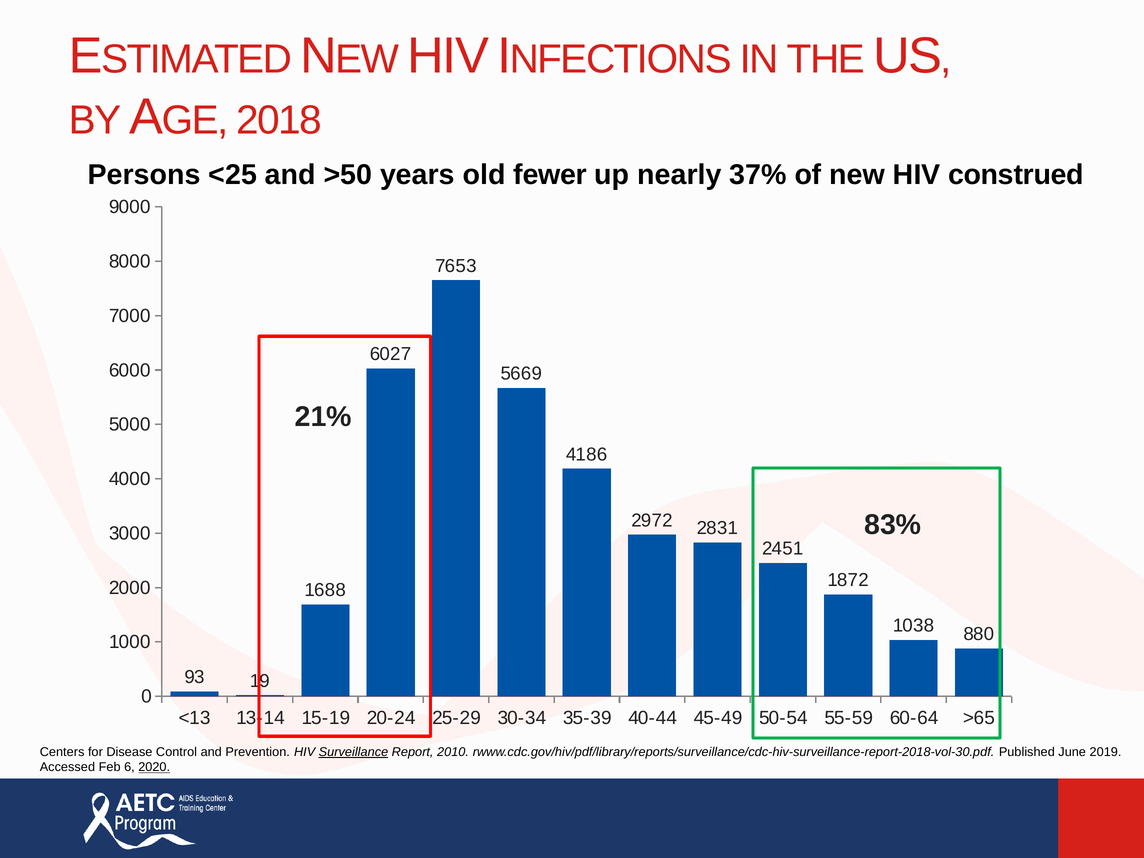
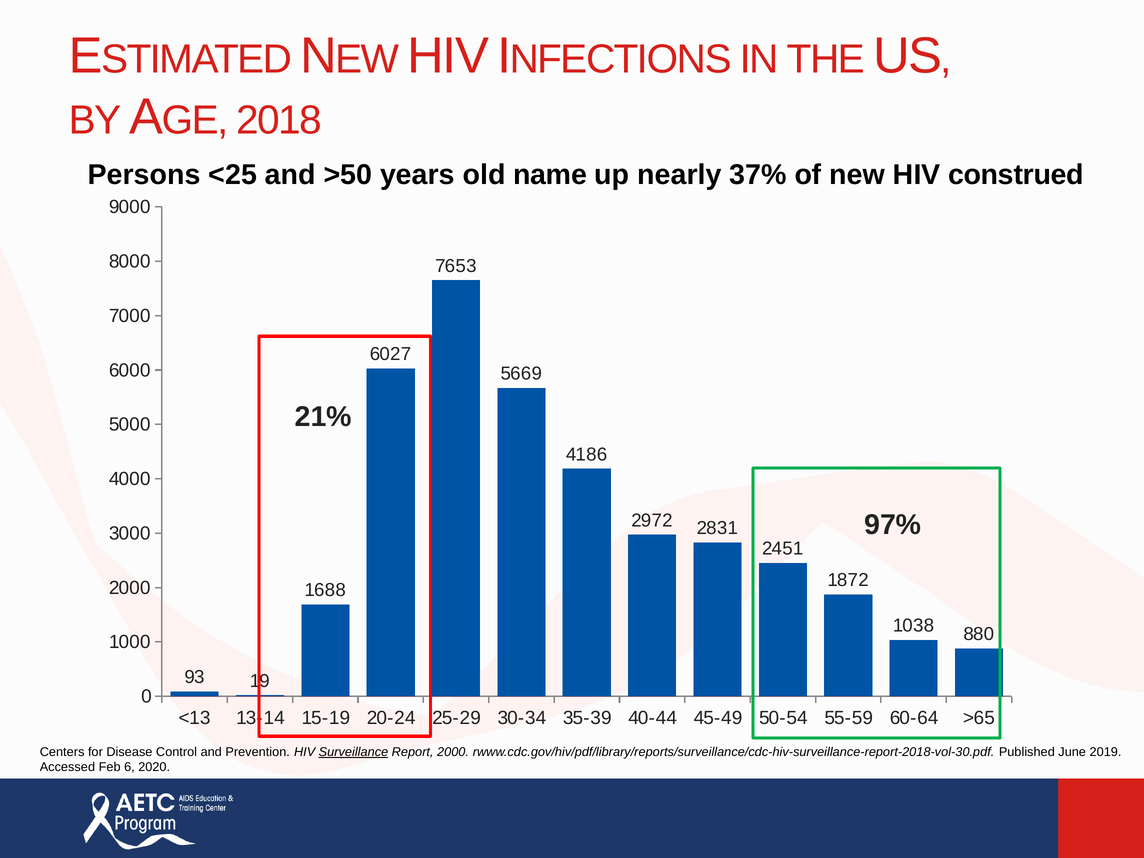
fewer: fewer -> name (550, 175)
83%: 83% -> 97% (893, 525)
Report 2010: 2010 -> 2000 (453, 752)
2020 underline: present -> none (154, 767)
